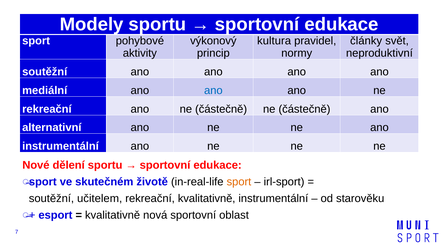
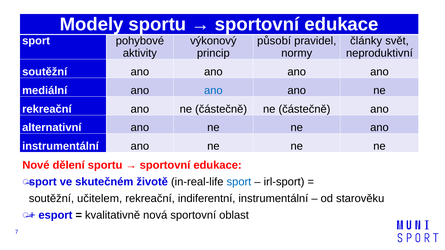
kultura: kultura -> působí (274, 41)
sport colour: orange -> blue (239, 182)
rekreační kvalitativně: kvalitativně -> indiferentní (207, 199)
